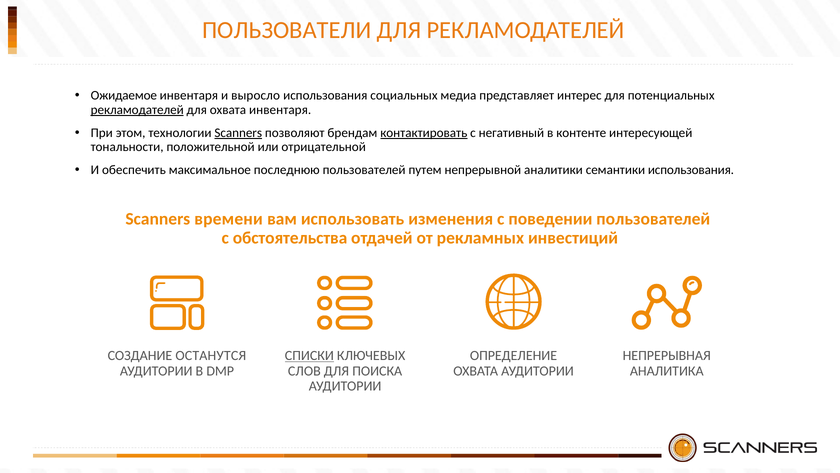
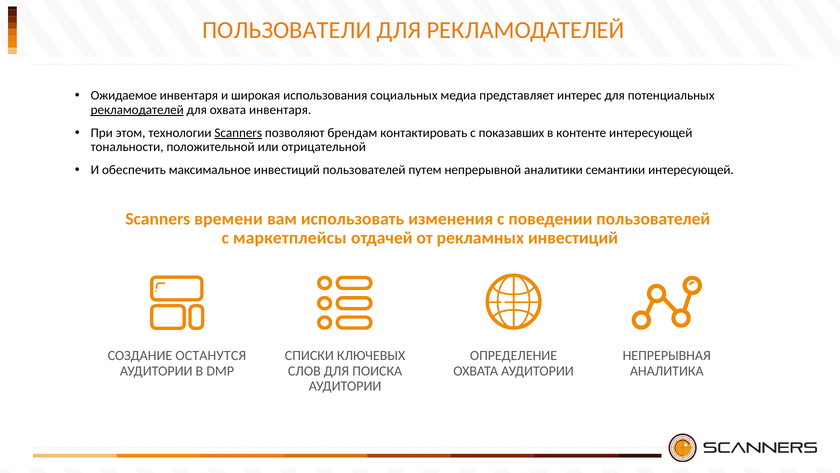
выросло: выросло -> широкая (256, 95)
контактировать underline: present -> none (424, 133)
негативный: негативный -> показавших (511, 133)
максимальное последнюю: последнюю -> инвестиций (287, 170)
семантики использования: использования -> интересующей (691, 170)
обстоятельства: обстоятельства -> маркетплейсы (290, 238)
СПИСКИ underline: present -> none (309, 355)
